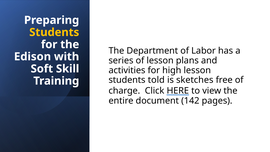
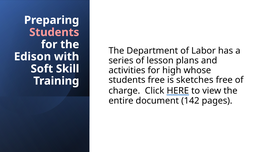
Students colour: yellow -> pink (54, 32)
high lesson: lesson -> whose (197, 70)
students told: told -> free (156, 80)
